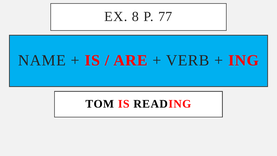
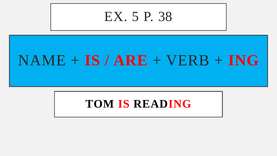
8: 8 -> 5 (135, 17)
77: 77 -> 38 (165, 17)
